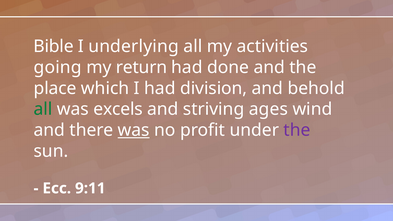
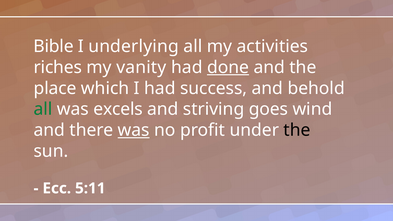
going: going -> riches (58, 67)
return: return -> vanity (141, 67)
done underline: none -> present (228, 67)
division: division -> success (214, 88)
ages: ages -> goes (268, 109)
the colour: purple -> black (297, 130)
9:11: 9:11 -> 5:11 (90, 188)
